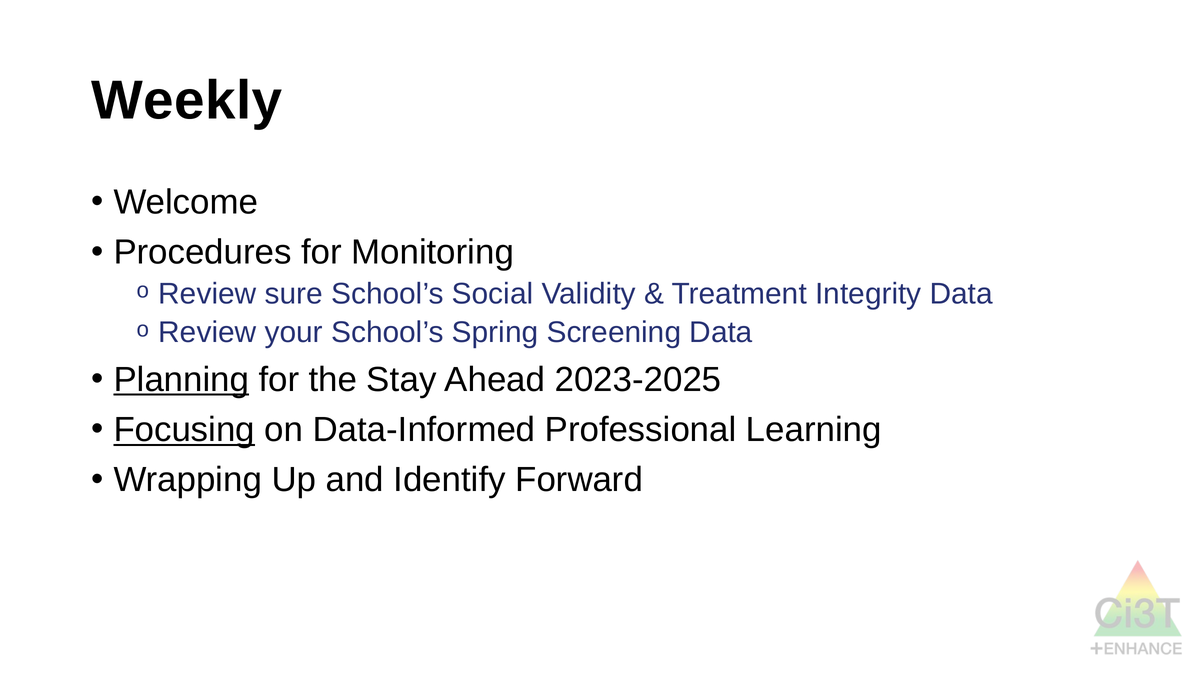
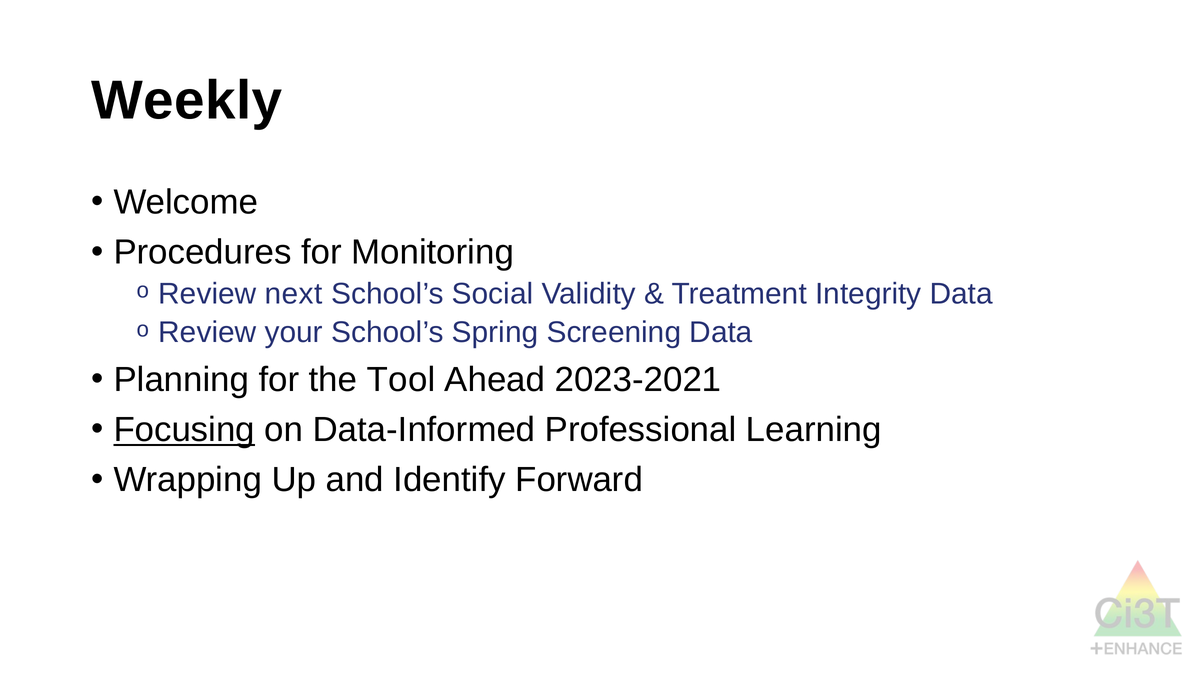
sure: sure -> next (294, 294)
Planning underline: present -> none (181, 379)
Stay: Stay -> Tool (401, 379)
2023-2025: 2023-2025 -> 2023-2021 (638, 379)
